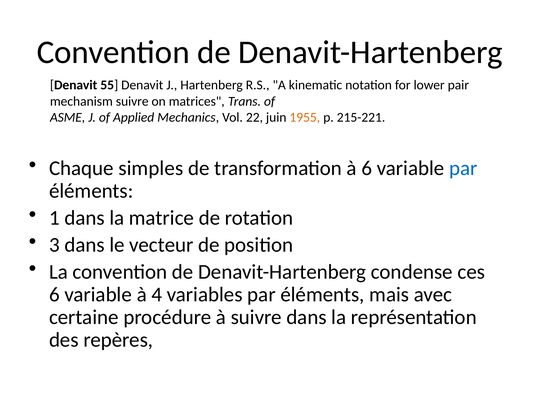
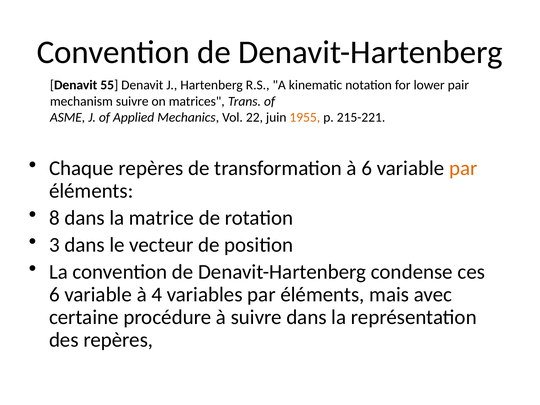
Chaque simples: simples -> repères (151, 168)
par colour: blue -> orange (463, 168)
1: 1 -> 8 (54, 218)
